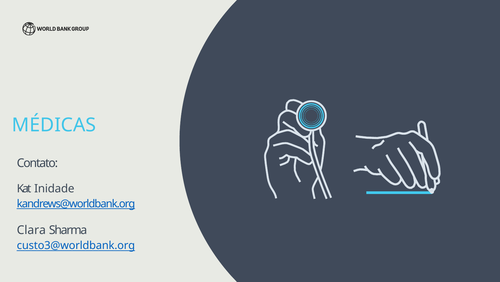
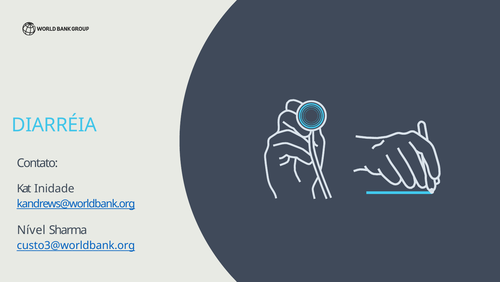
MÉDICAS: MÉDICAS -> DIARRÉIA (54, 125)
Clara: Clara -> Nível (31, 230)
